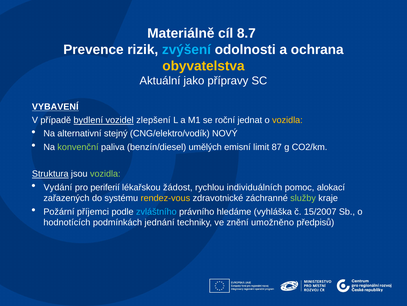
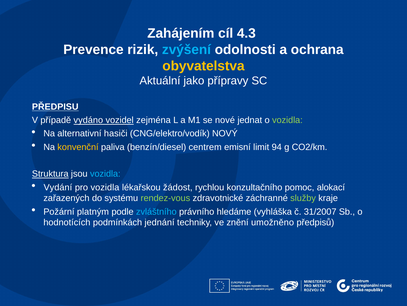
Materiálně: Materiálně -> Zahájením (181, 33)
8.7: 8.7 -> 4.3 (246, 33)
VYBAVENÍ: VYBAVENÍ -> PŘEDPISU (55, 107)
bydlení: bydlení -> vydáno (88, 120)
zlepšení: zlepšení -> zejména (153, 120)
roční: roční -> nové (225, 120)
vozidla colour: yellow -> light green (287, 120)
stejný: stejný -> hasiči (116, 133)
konvenční colour: light green -> yellow (78, 147)
umělých: umělých -> centrem (205, 147)
87: 87 -> 94 (277, 147)
vozidla colour: light green -> light blue (105, 174)
pro periferií: periferií -> vozidla (105, 187)
individuálních: individuálních -> konzultačního (255, 187)
rendez-vous colour: yellow -> light green (165, 198)
příjemci: příjemci -> platným (93, 211)
15/2007: 15/2007 -> 31/2007 (320, 211)
